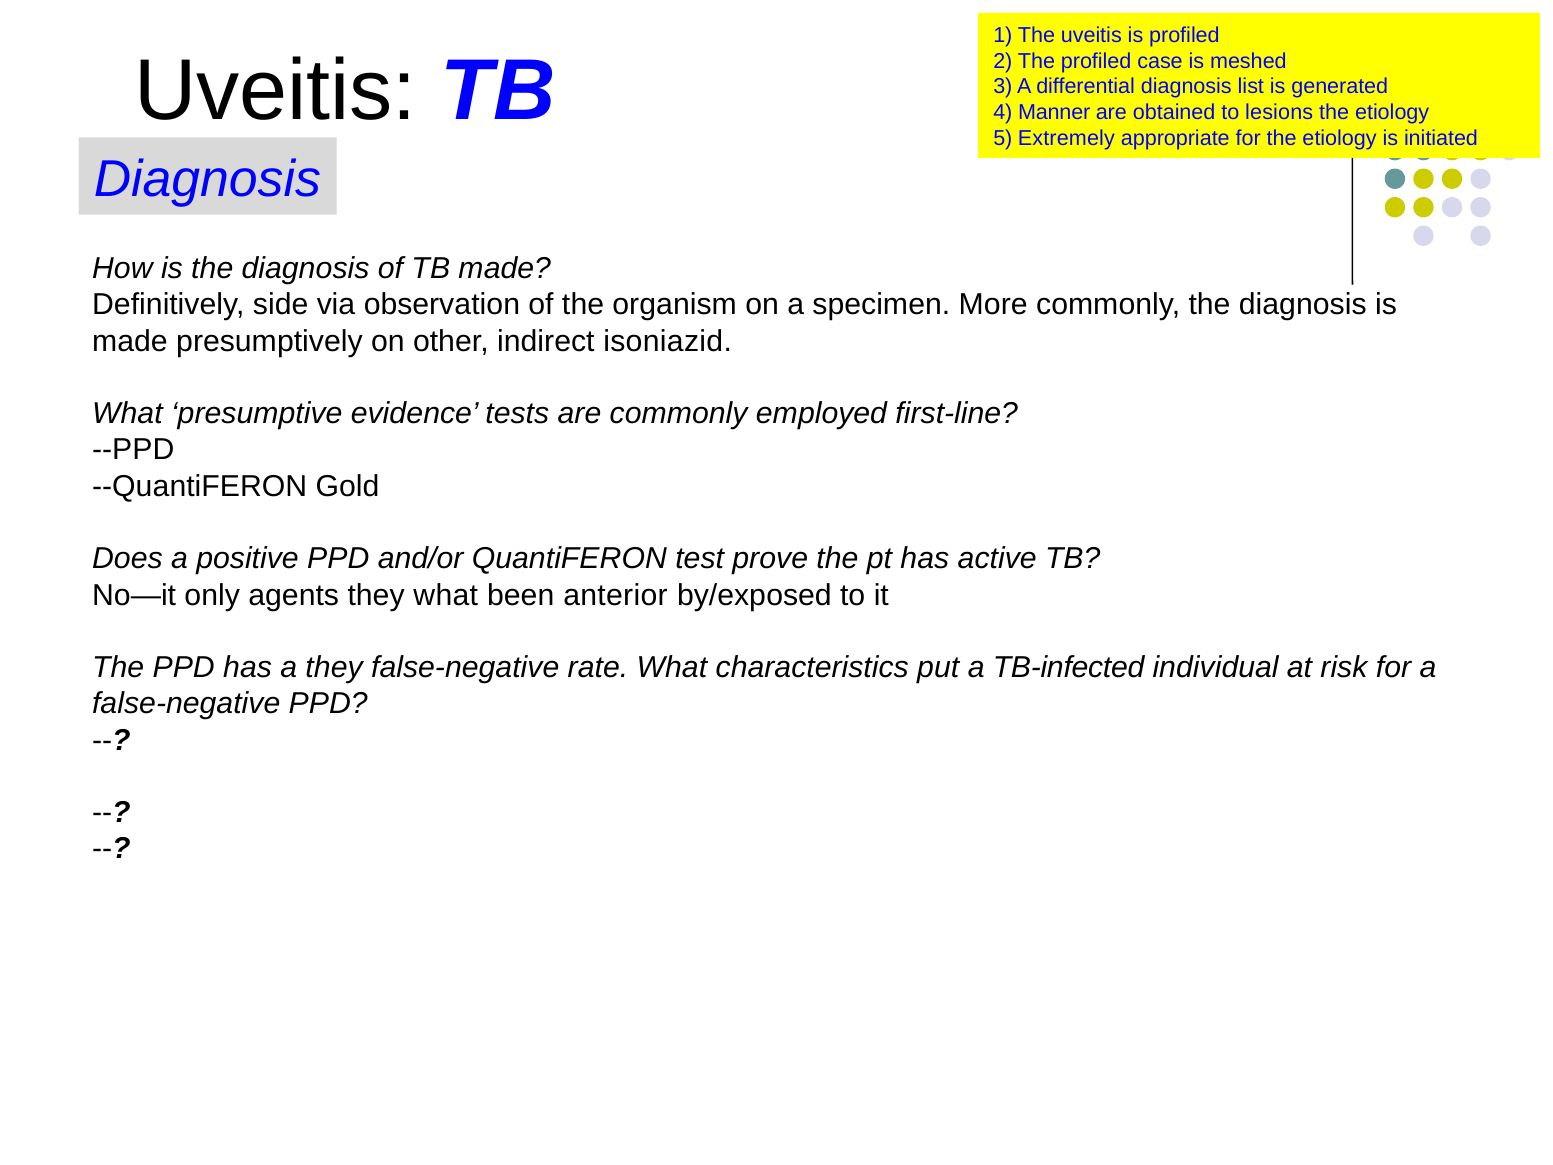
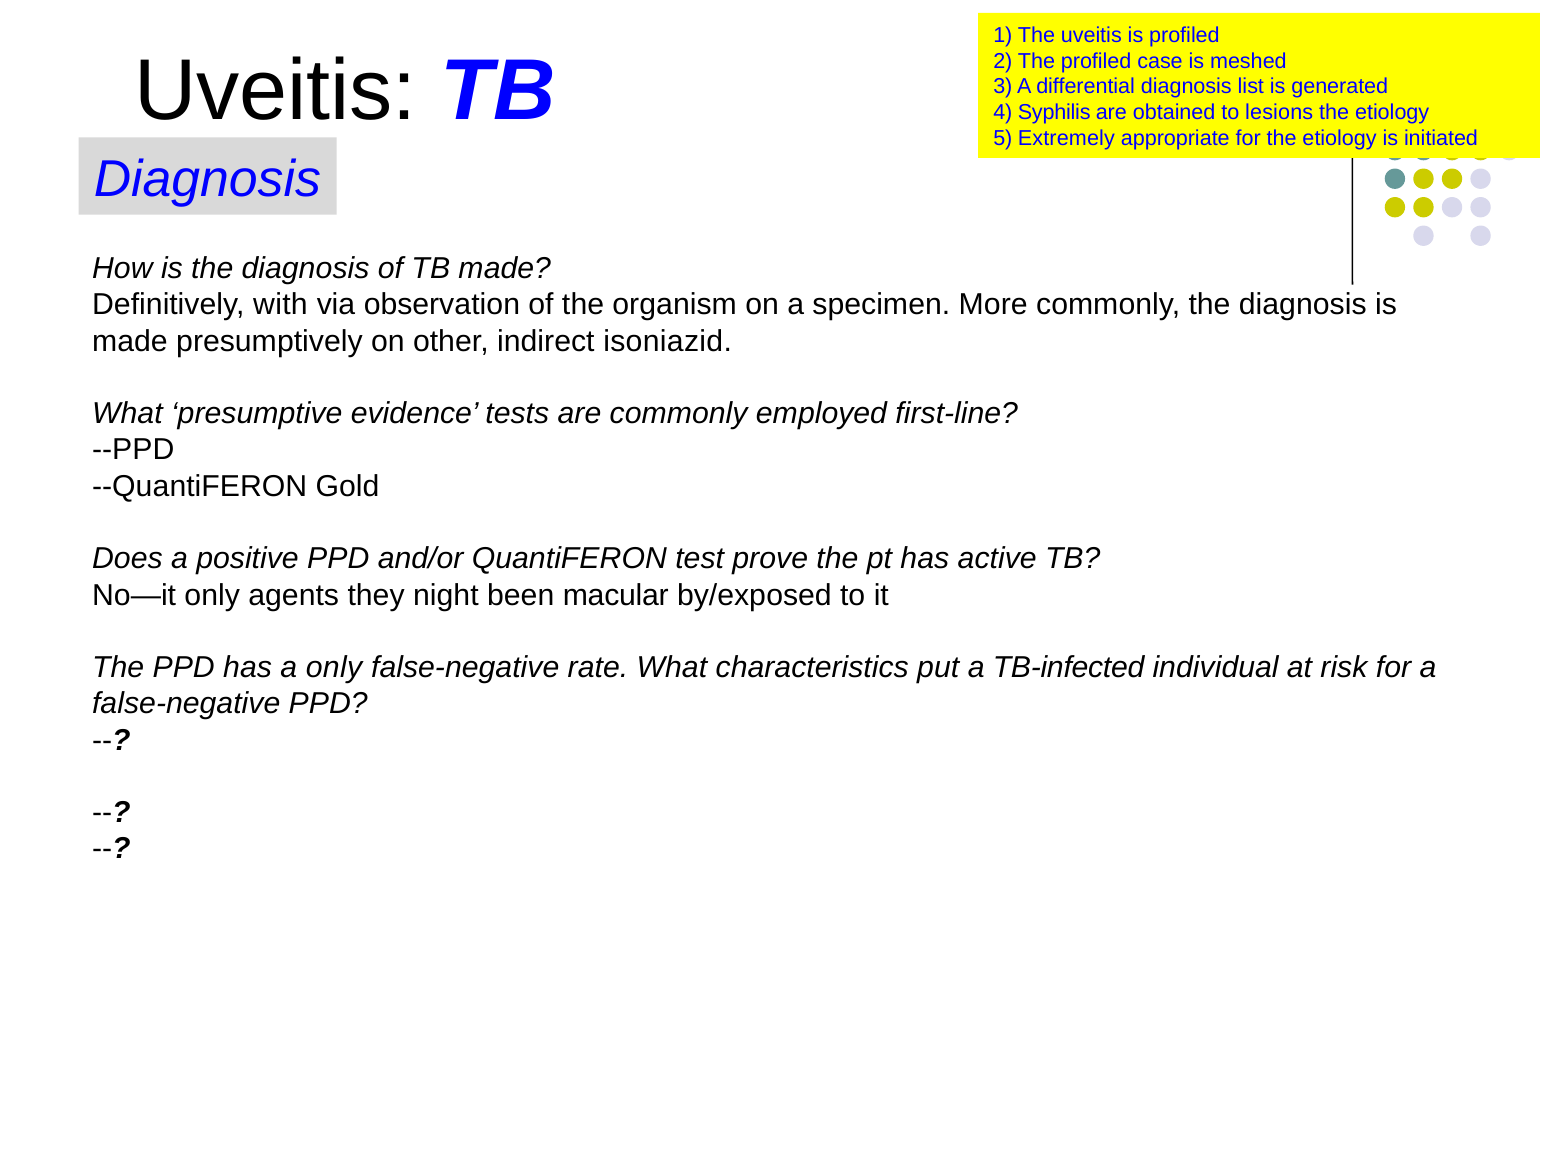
Manner: Manner -> Syphilis (1054, 113)
Definitively side: side -> with (280, 305)
they what: what -> night (446, 595)
anterior: anterior -> macular (616, 595)
a they: they -> only (334, 667)
